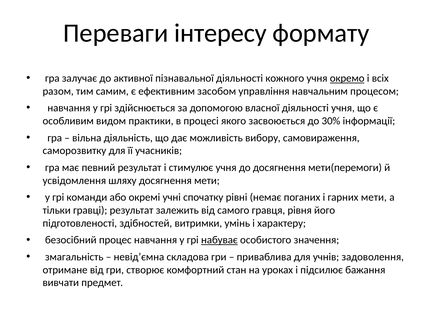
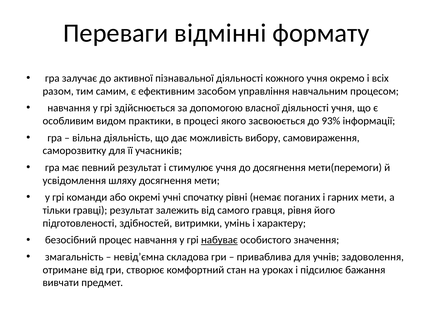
інтересу: інтересу -> відмінні (220, 33)
окремо underline: present -> none (347, 78)
30%: 30% -> 93% (331, 121)
